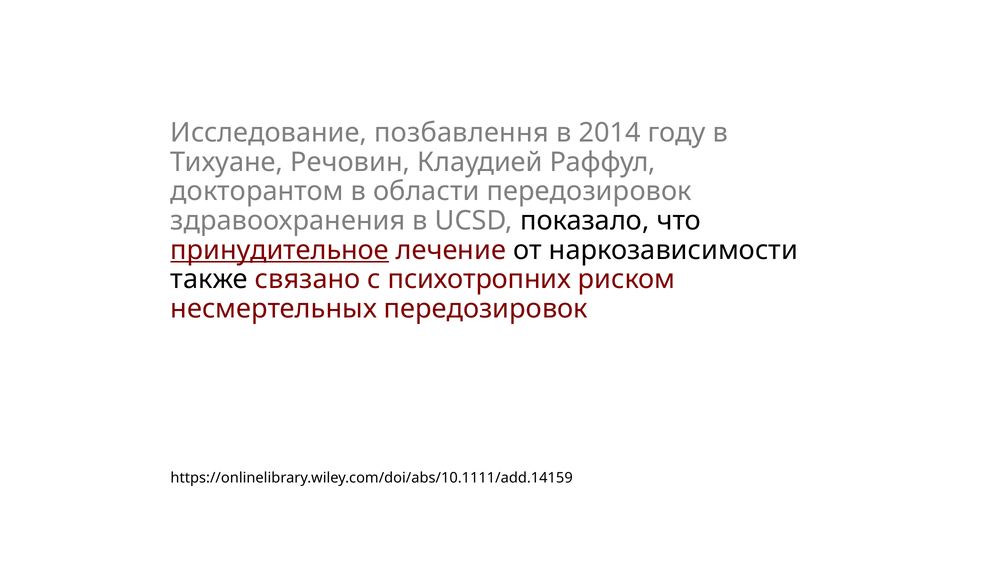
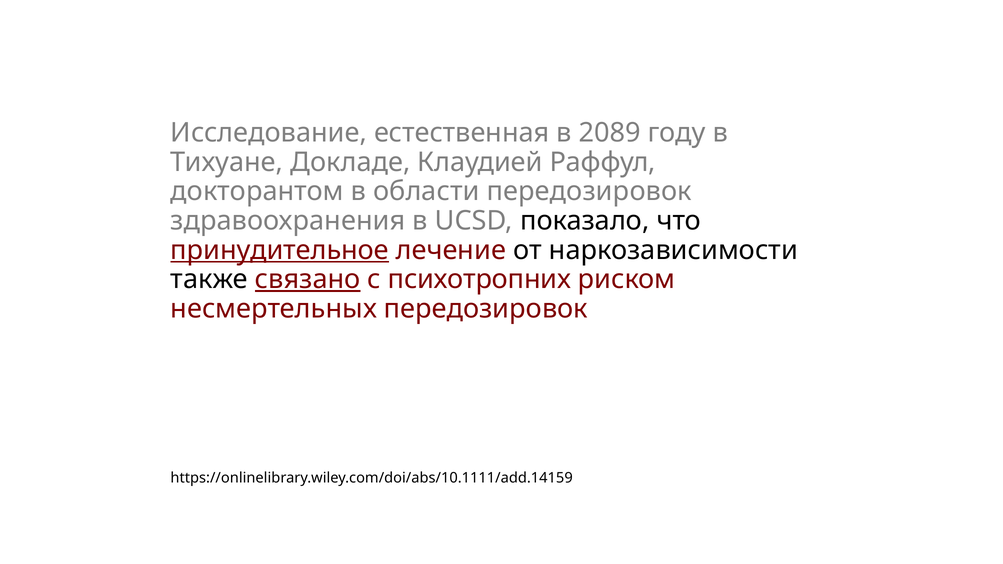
позбавлення: позбавлення -> естественная (462, 133)
2014: 2014 -> 2089 (610, 133)
Речовин: Речовин -> Докладе (350, 162)
связано underline: none -> present (308, 279)
